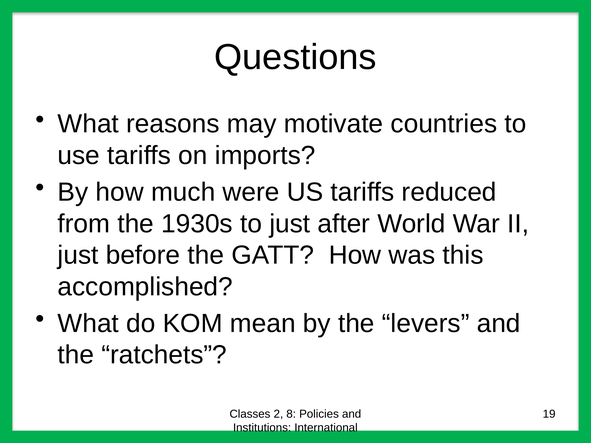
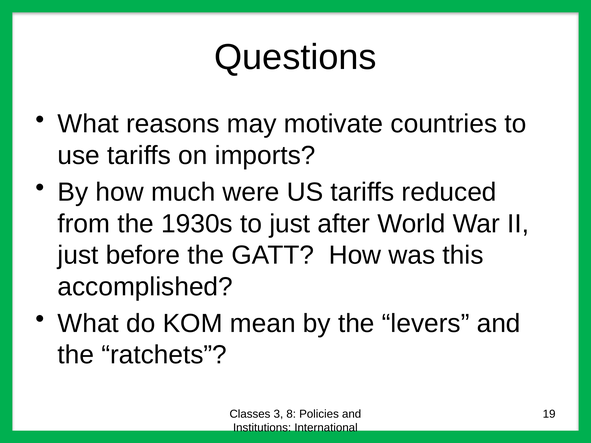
2: 2 -> 3 (278, 414)
